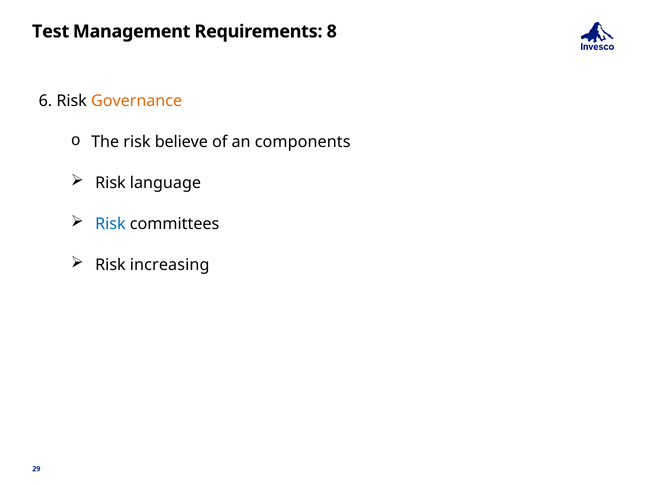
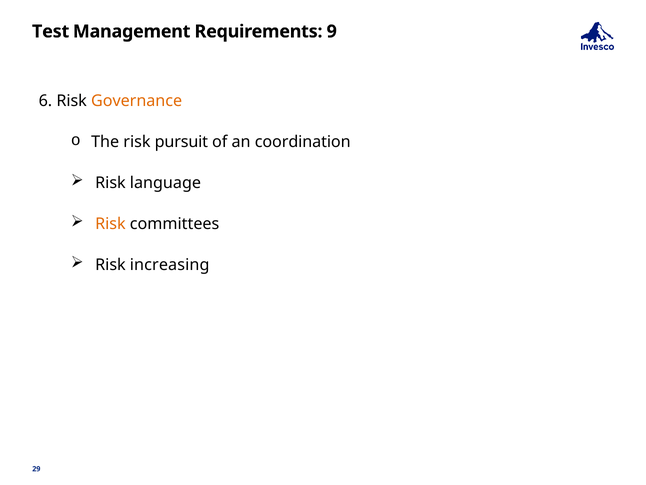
8: 8 -> 9 (332, 31)
believe: believe -> pursuit (181, 142)
components: components -> coordination (303, 142)
Risk colour: blue -> orange (110, 224)
